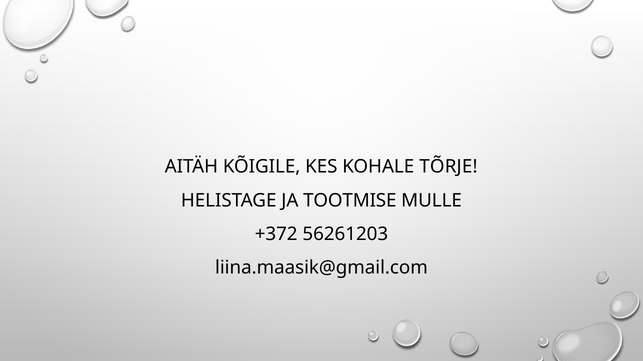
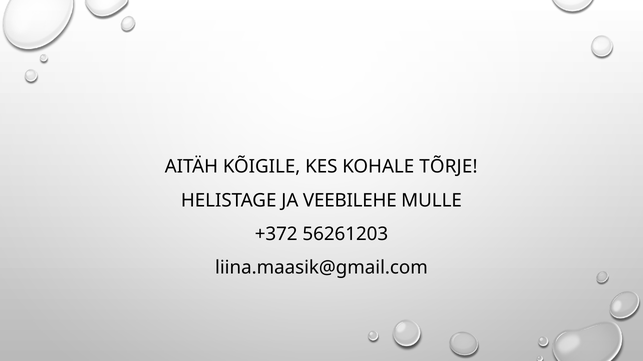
TOOTMISE: TOOTMISE -> VEEBILEHE (350, 201)
